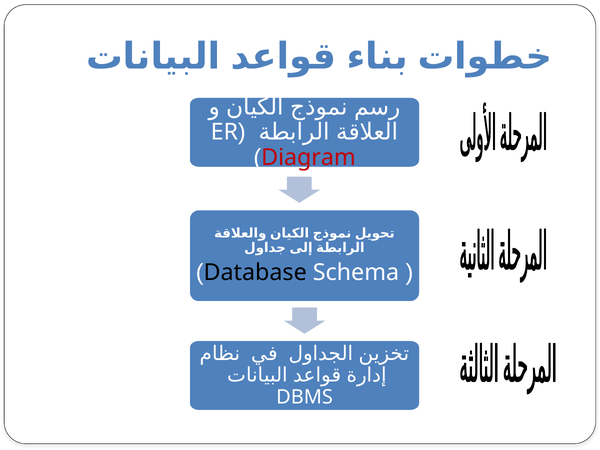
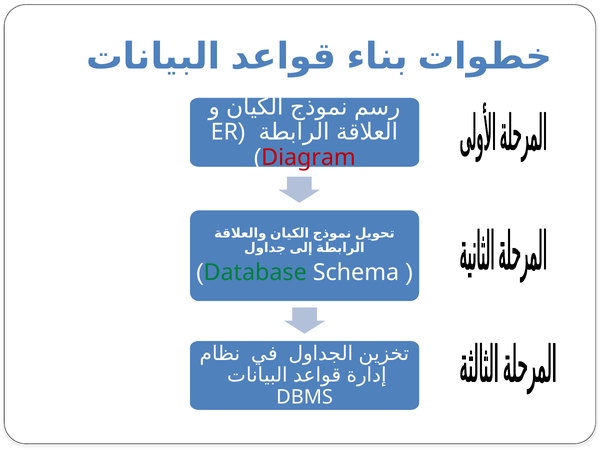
Database colour: black -> green (255, 272)
